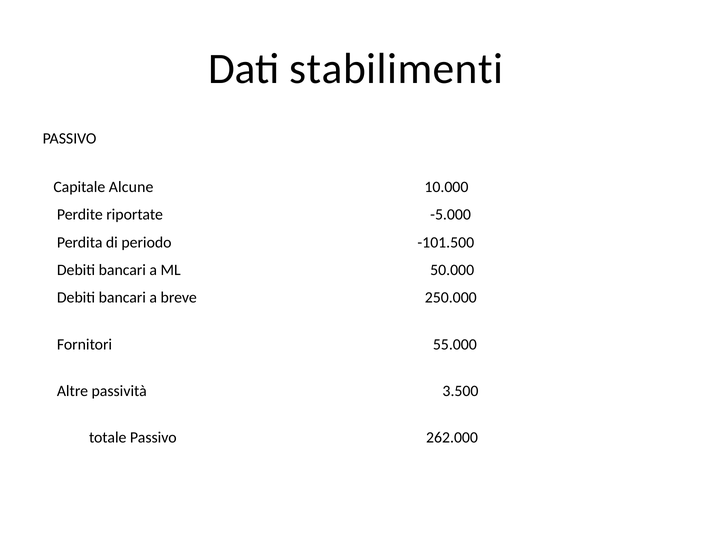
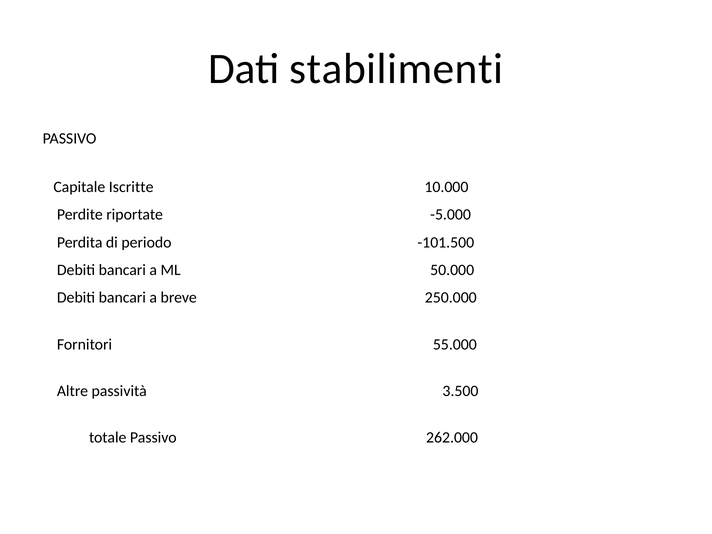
Alcune: Alcune -> Iscritte (131, 187)
